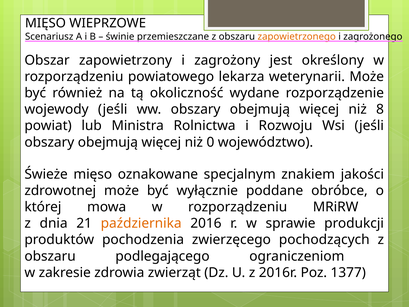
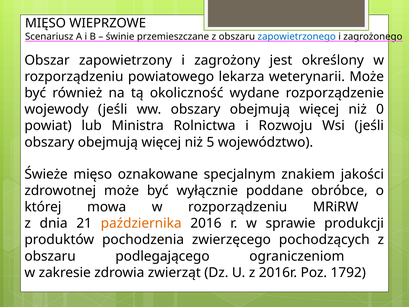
zapowietrzonego colour: orange -> blue (297, 37)
8: 8 -> 0 (380, 109)
0: 0 -> 5 (210, 142)
1377: 1377 -> 1792 (348, 272)
